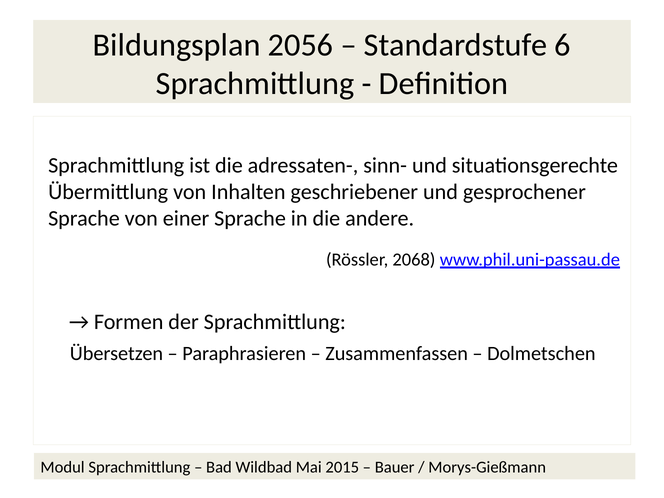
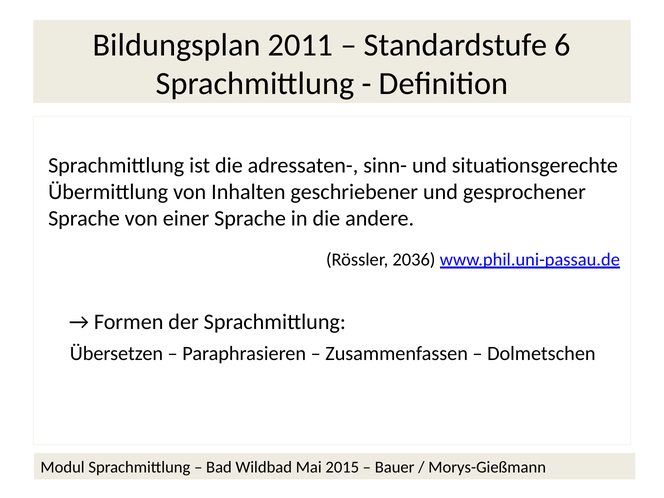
2056: 2056 -> 2011 (301, 45)
2068: 2068 -> 2036 (414, 260)
